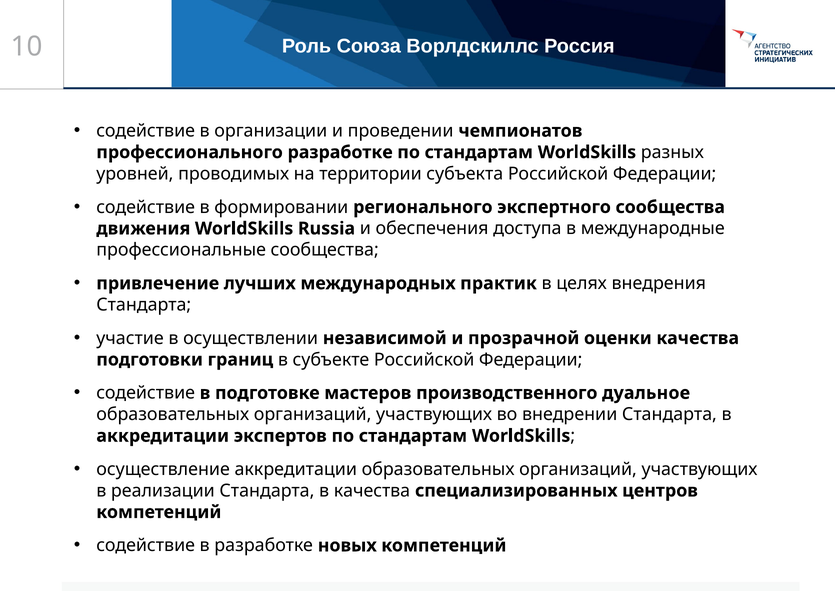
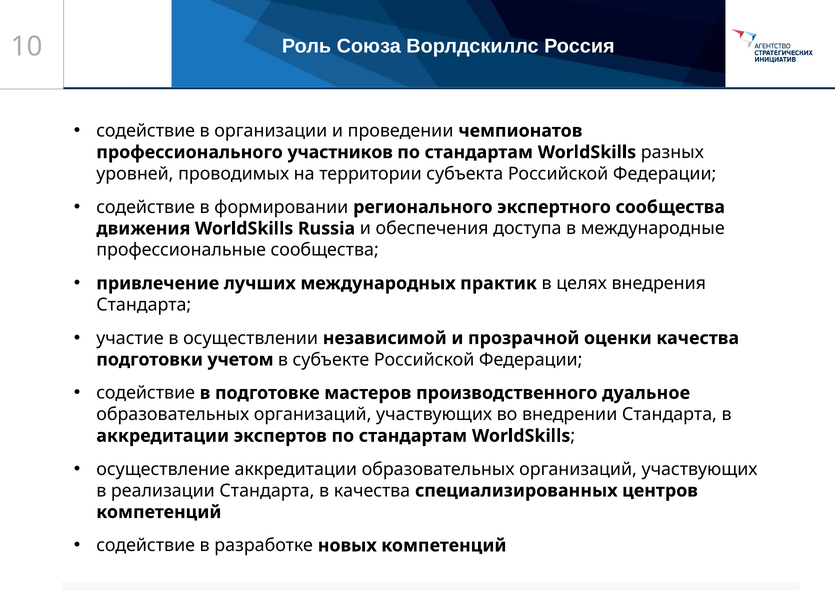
профессионального разработке: разработке -> участников (340, 152)
границ: границ -> учетом (240, 359)
